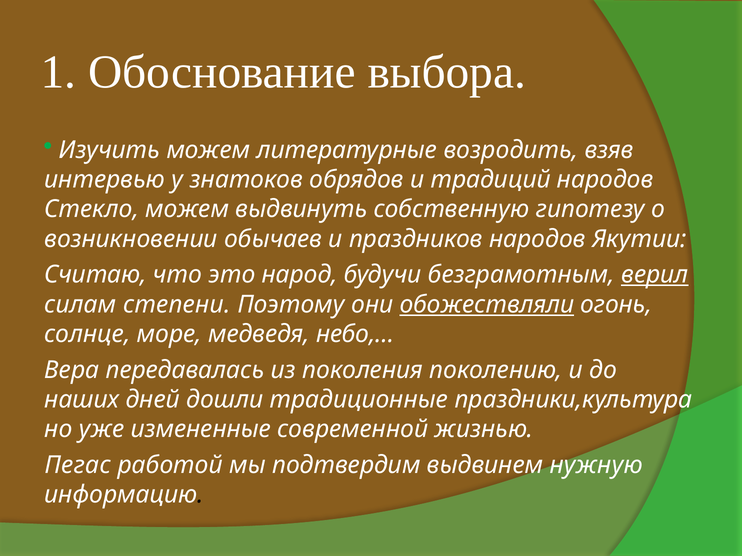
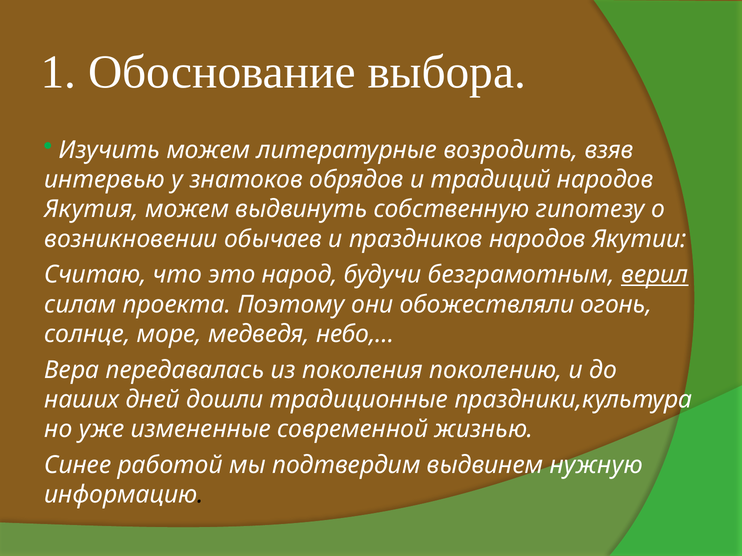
Стекло: Стекло -> Якутия (92, 209)
степени: степени -> проекта (177, 305)
обожествляли underline: present -> none (487, 305)
Пегас: Пегас -> Синее (78, 465)
